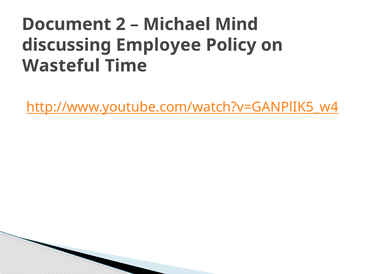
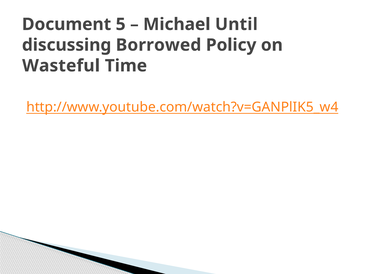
2: 2 -> 5 (121, 24)
Mind: Mind -> Until (236, 24)
Employee: Employee -> Borrowed (159, 45)
